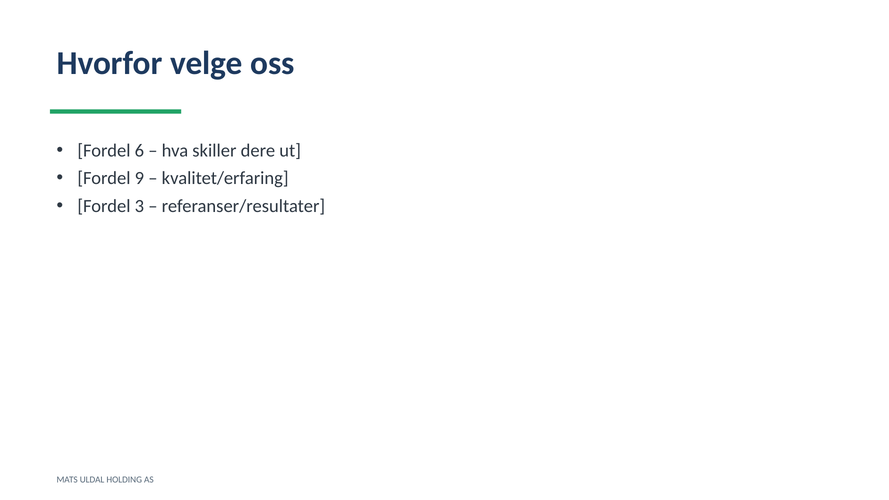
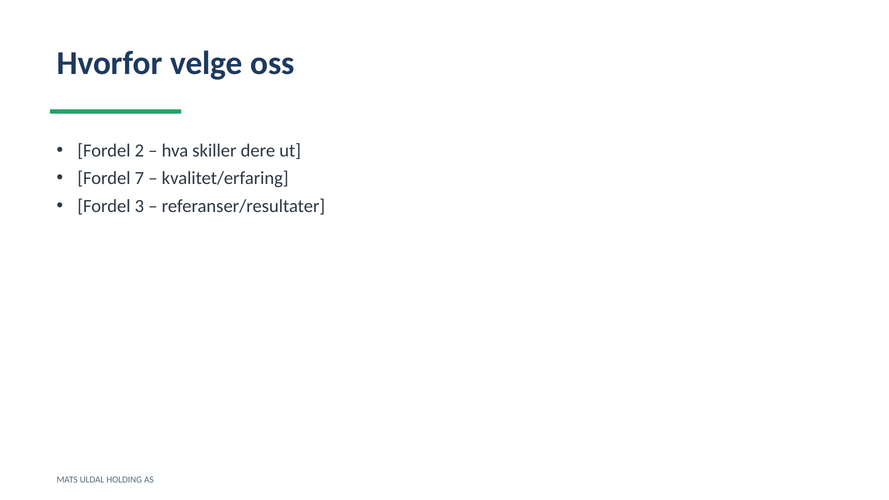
6: 6 -> 2 (139, 151)
9: 9 -> 7 (139, 178)
